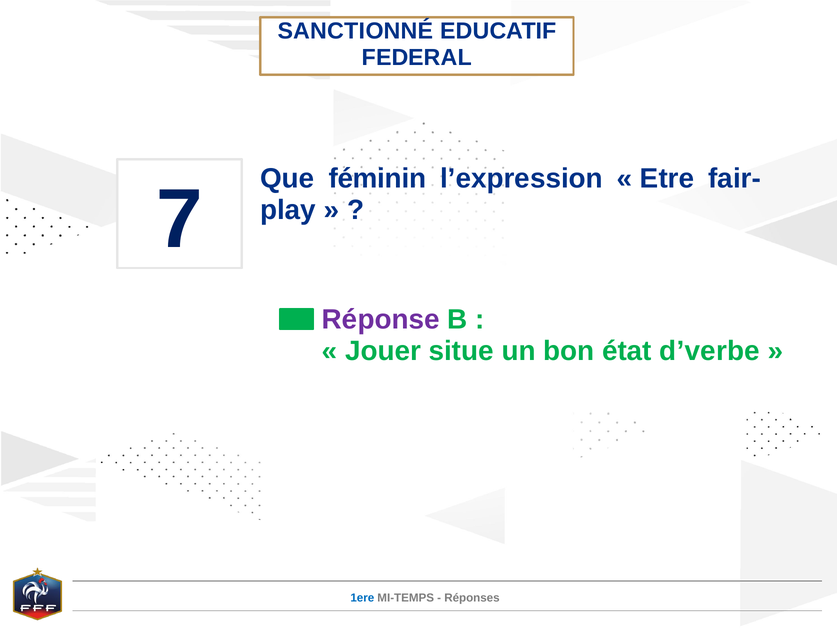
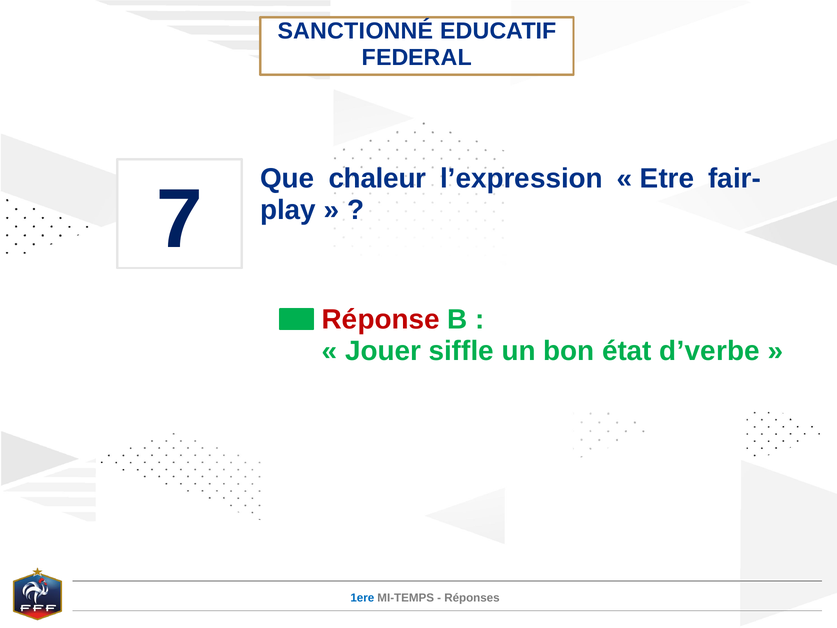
féminin: féminin -> chaleur (377, 178)
Réponse colour: purple -> red (381, 319)
situe: situe -> siffle (461, 351)
